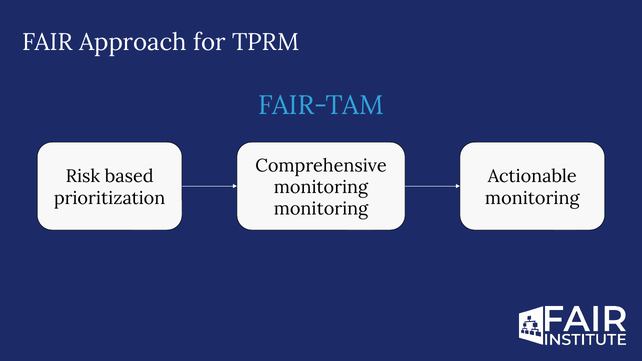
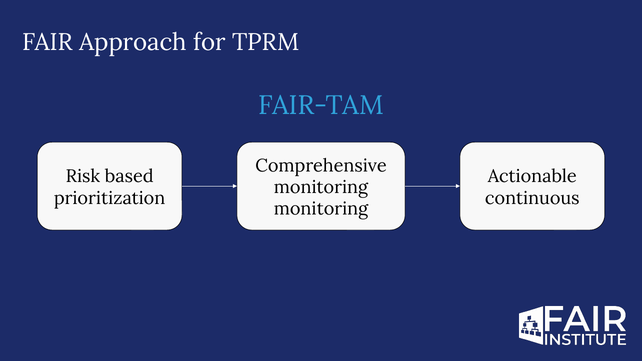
monitoring: monitoring -> continuous (532, 198)
